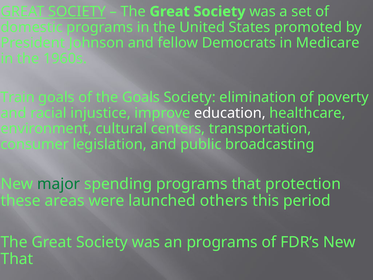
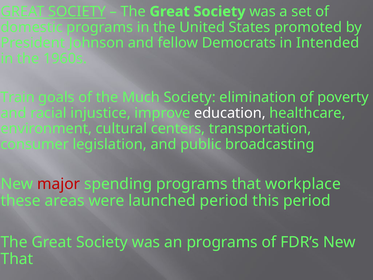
Medicare: Medicare -> Intended (328, 43)
the Goals: Goals -> Much (141, 97)
major colour: green -> red (59, 184)
protection: protection -> workplace (303, 184)
launched others: others -> period (224, 201)
